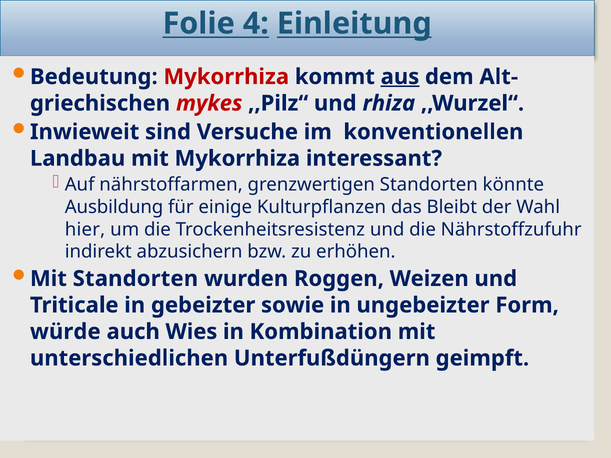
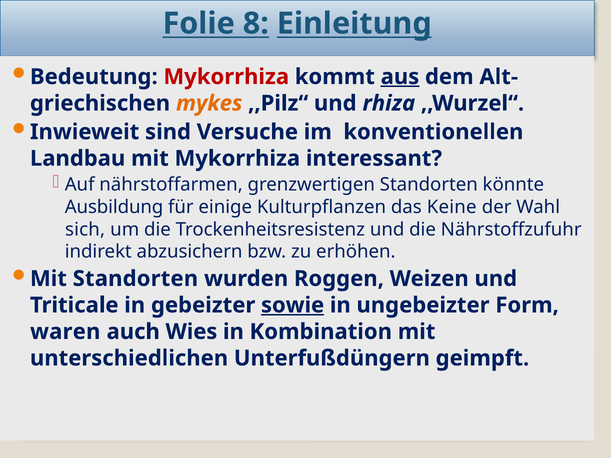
4: 4 -> 8 (256, 23)
mykes colour: red -> orange (209, 103)
Bleibt: Bleibt -> Keine (452, 207)
hier: hier -> sich (85, 230)
sowie underline: none -> present (293, 305)
würde: würde -> waren (65, 332)
